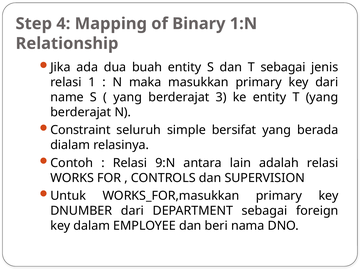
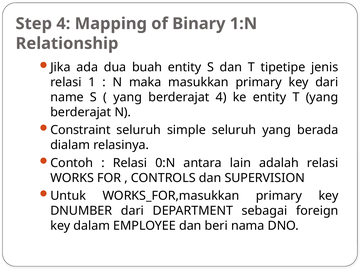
T sebagai: sebagai -> tipetipe (283, 67)
berderajat 3: 3 -> 4 (221, 97)
simple bersifat: bersifat -> seluruh (234, 130)
9:N: 9:N -> 0:N (165, 163)
